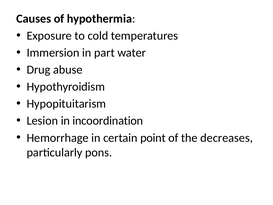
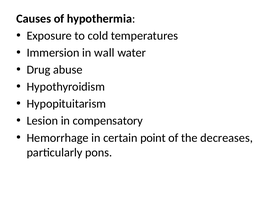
part: part -> wall (104, 53)
incoordination: incoordination -> compensatory (108, 121)
